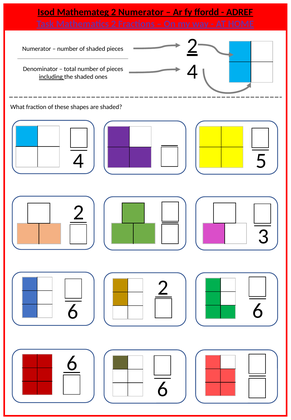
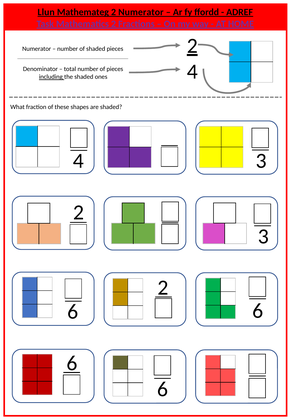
Isod: Isod -> Llun (46, 12)
4 5: 5 -> 3 (261, 161)
